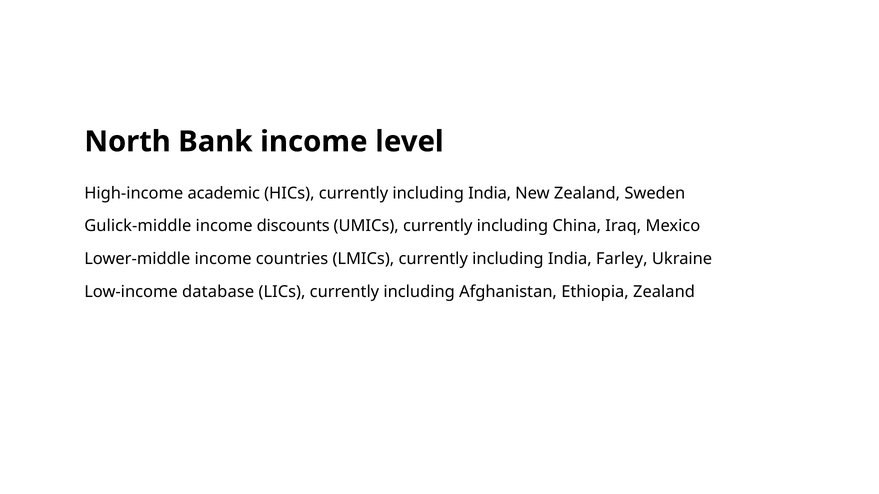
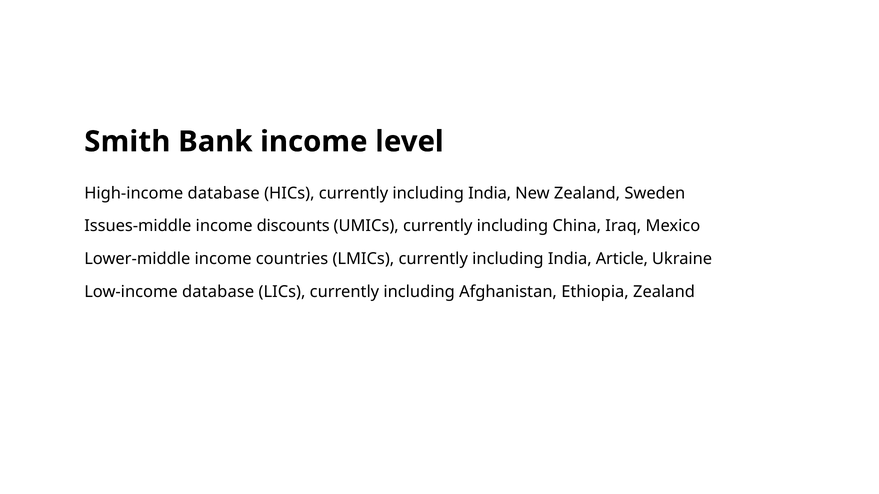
North: North -> Smith (127, 142)
High-income academic: academic -> database (224, 193)
Gulick-middle: Gulick-middle -> Issues-middle (138, 226)
Farley: Farley -> Article (622, 259)
